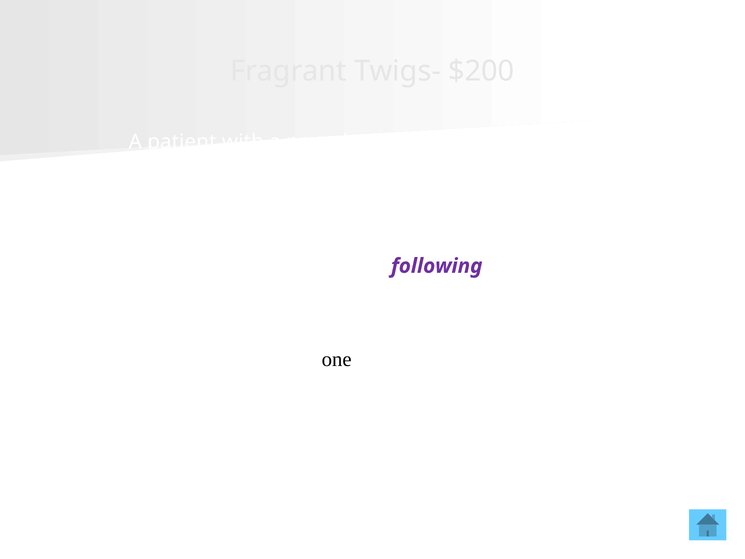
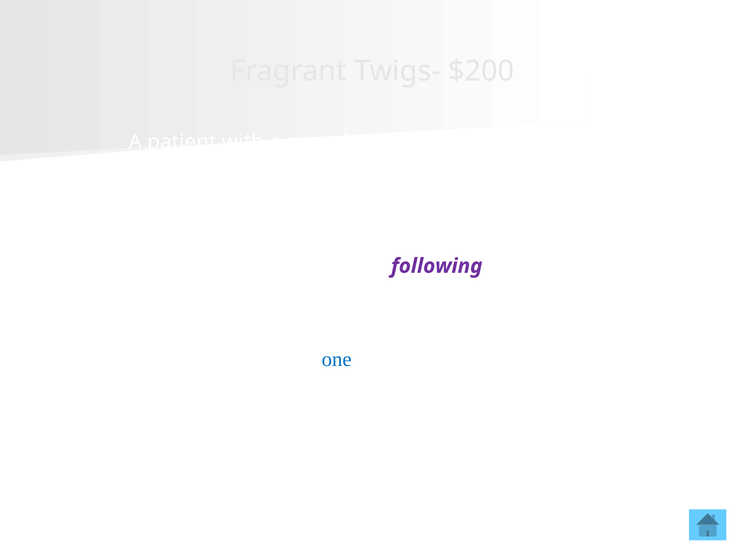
one colour: black -> blue (337, 359)
